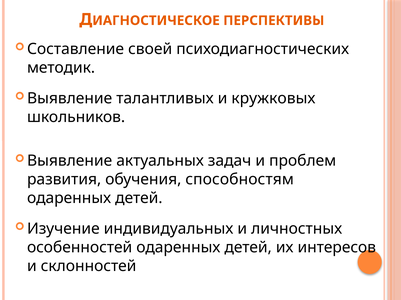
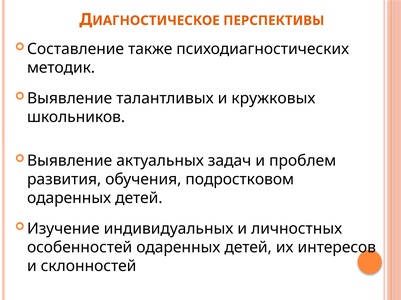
своей: своей -> также (150, 49)
способностям: способностям -> подростковом (240, 180)
